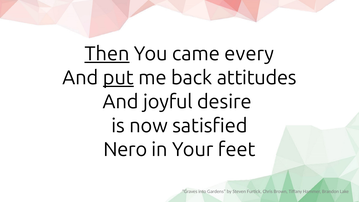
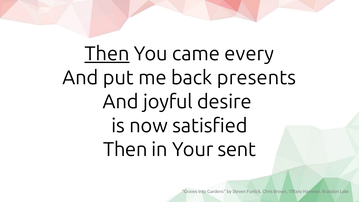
put underline: present -> none (118, 78)
attitudes: attitudes -> presents (257, 78)
Nero: Nero -> Then (125, 150)
feet: feet -> sent (237, 150)
